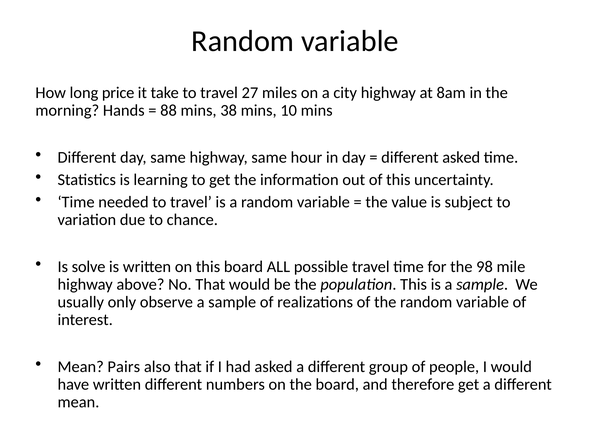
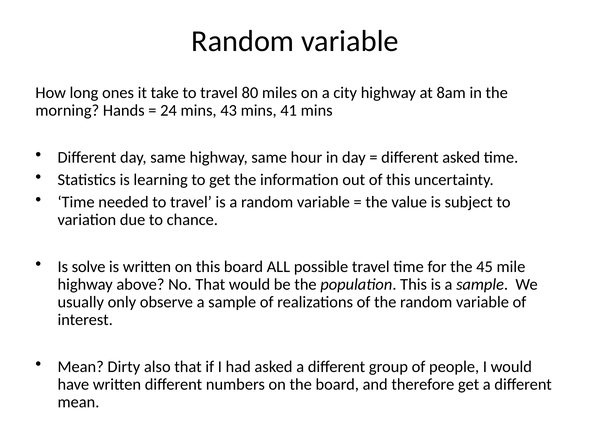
price: price -> ones (118, 93)
27: 27 -> 80 (250, 93)
88: 88 -> 24 (169, 110)
38: 38 -> 43 (229, 110)
10: 10 -> 41 (289, 110)
98: 98 -> 45 (485, 266)
Pairs: Pairs -> Dirty (124, 366)
